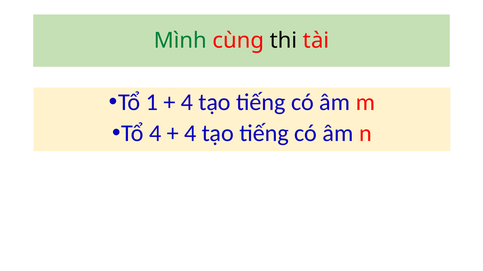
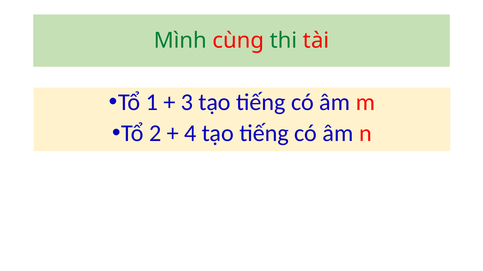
thi colour: black -> green (284, 41)
4: 4 -> 3 (187, 102)
Tổ 4: 4 -> 2 (155, 134)
